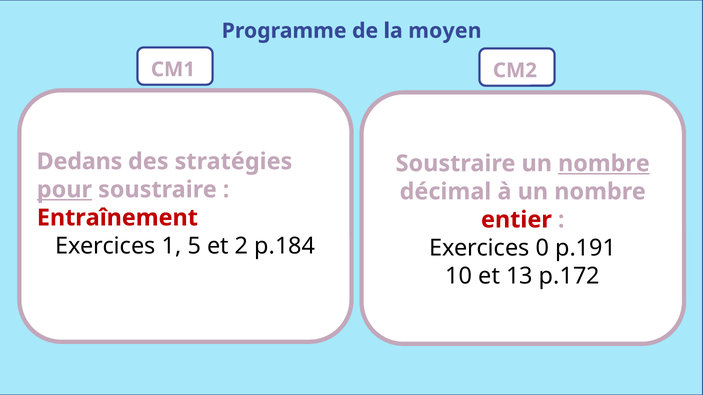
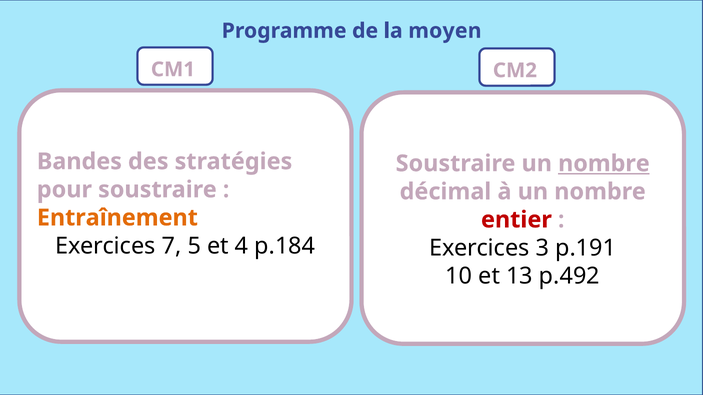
Dedans: Dedans -> Bandes (79, 162)
pour underline: present -> none (64, 190)
Entraînement colour: red -> orange (117, 218)
1: 1 -> 7 (172, 246)
2: 2 -> 4 (242, 246)
0: 0 -> 3 (542, 248)
p.172: p.172 -> p.492 (569, 276)
